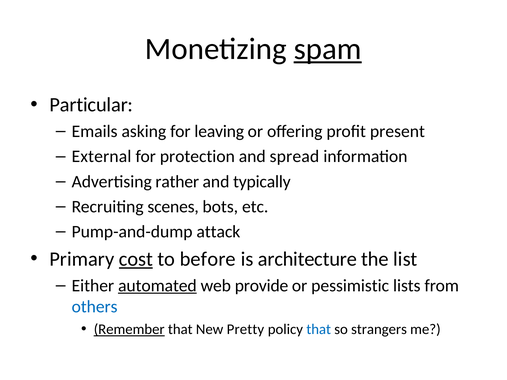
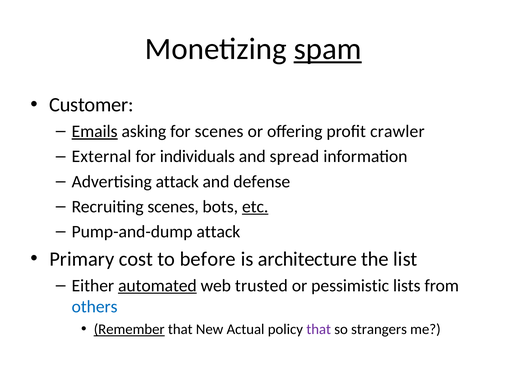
Particular: Particular -> Customer (91, 105)
Emails underline: none -> present (95, 132)
for leaving: leaving -> scenes (219, 132)
present: present -> crawler (397, 132)
protection: protection -> individuals (197, 157)
Advertising rather: rather -> attack (177, 182)
typically: typically -> defense (262, 182)
etc underline: none -> present (255, 207)
cost underline: present -> none (136, 259)
provide: provide -> trusted (261, 286)
Pretty: Pretty -> Actual (246, 330)
that colour: blue -> purple (319, 330)
